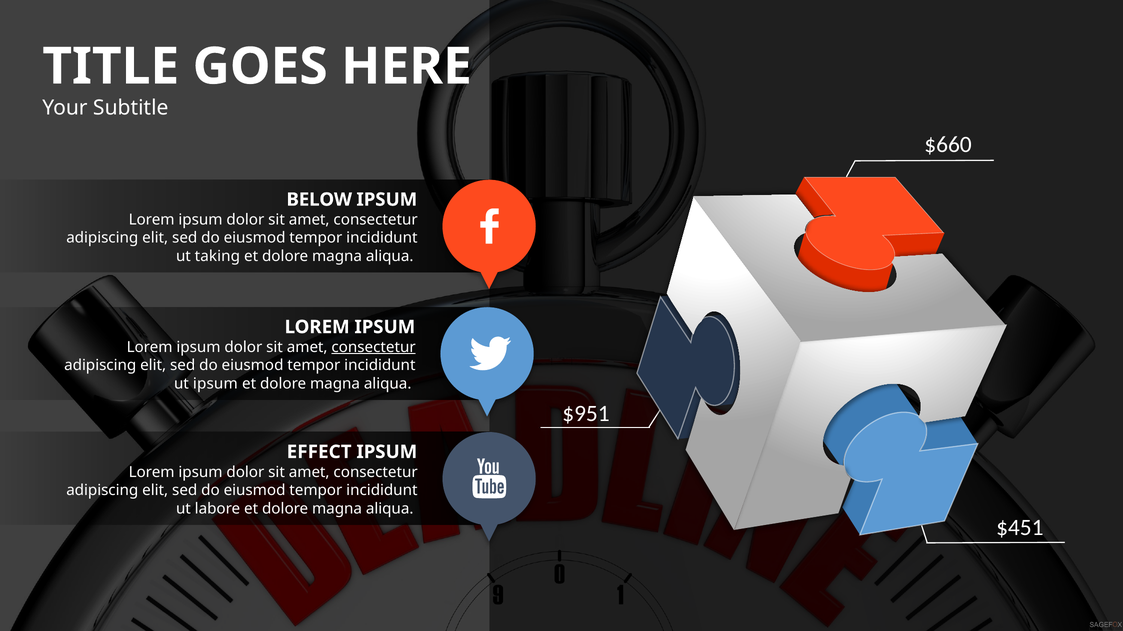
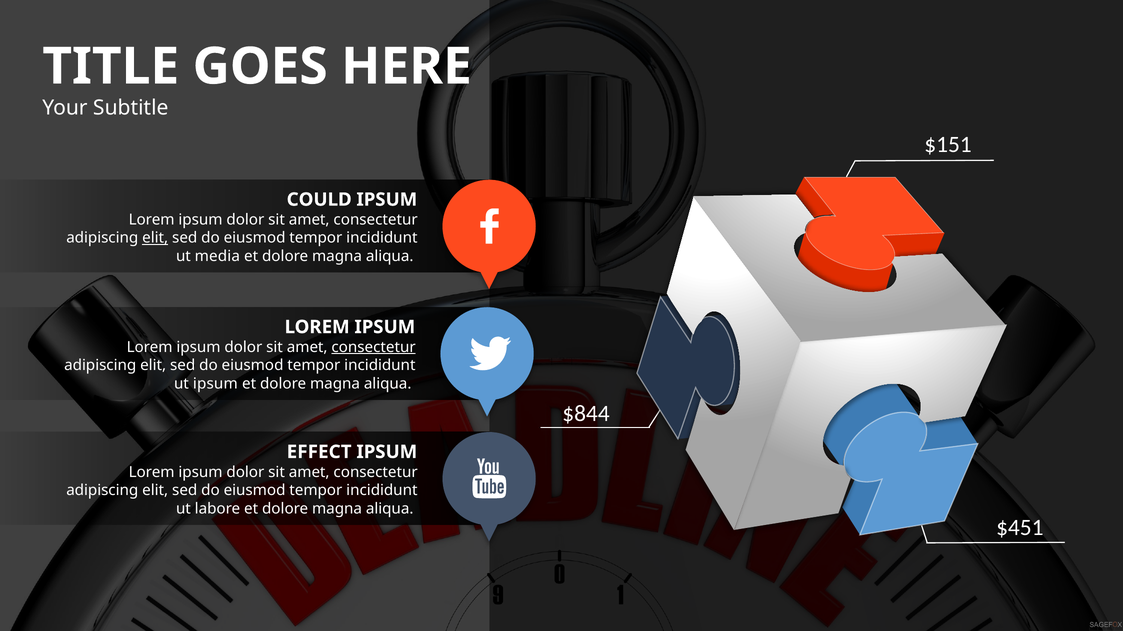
$660: $660 -> $151 (948, 145)
BELOW: BELOW -> COULD (319, 200)
elit underline: none -> present (155, 238)
taking: taking -> media (217, 256)
$951: $951 -> $844 (586, 414)
